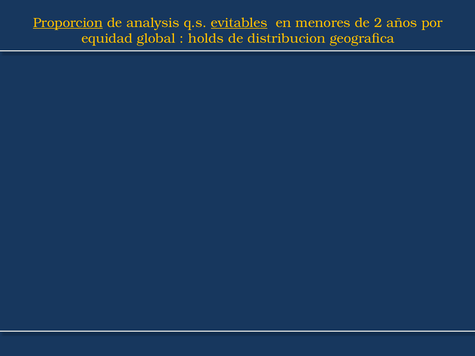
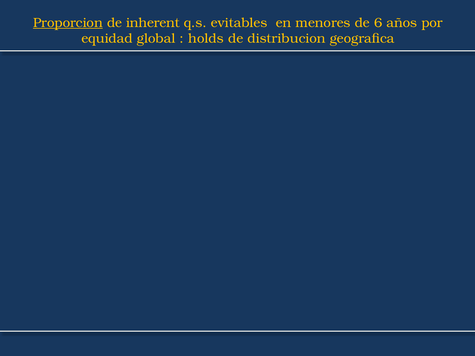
analysis: analysis -> inherent (153, 23)
evitables underline: present -> none (239, 23)
2: 2 -> 6 (378, 23)
